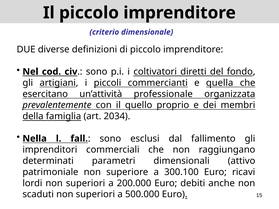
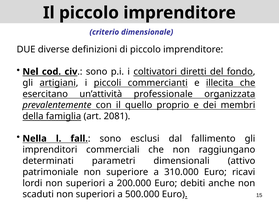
quella: quella -> illecita (220, 83)
2034: 2034 -> 2081 (117, 116)
300.100: 300.100 -> 310.000 (181, 172)
